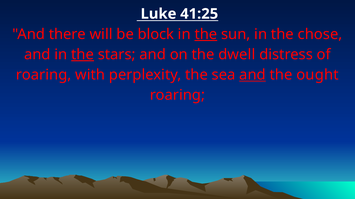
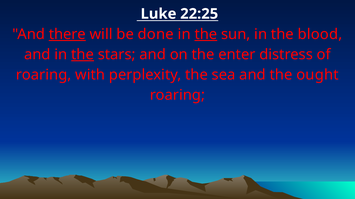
41:25: 41:25 -> 22:25 (199, 14)
there underline: none -> present (67, 34)
block: block -> done (156, 34)
chose: chose -> blood (320, 34)
dwell: dwell -> enter (237, 55)
and underline: present -> none (252, 75)
